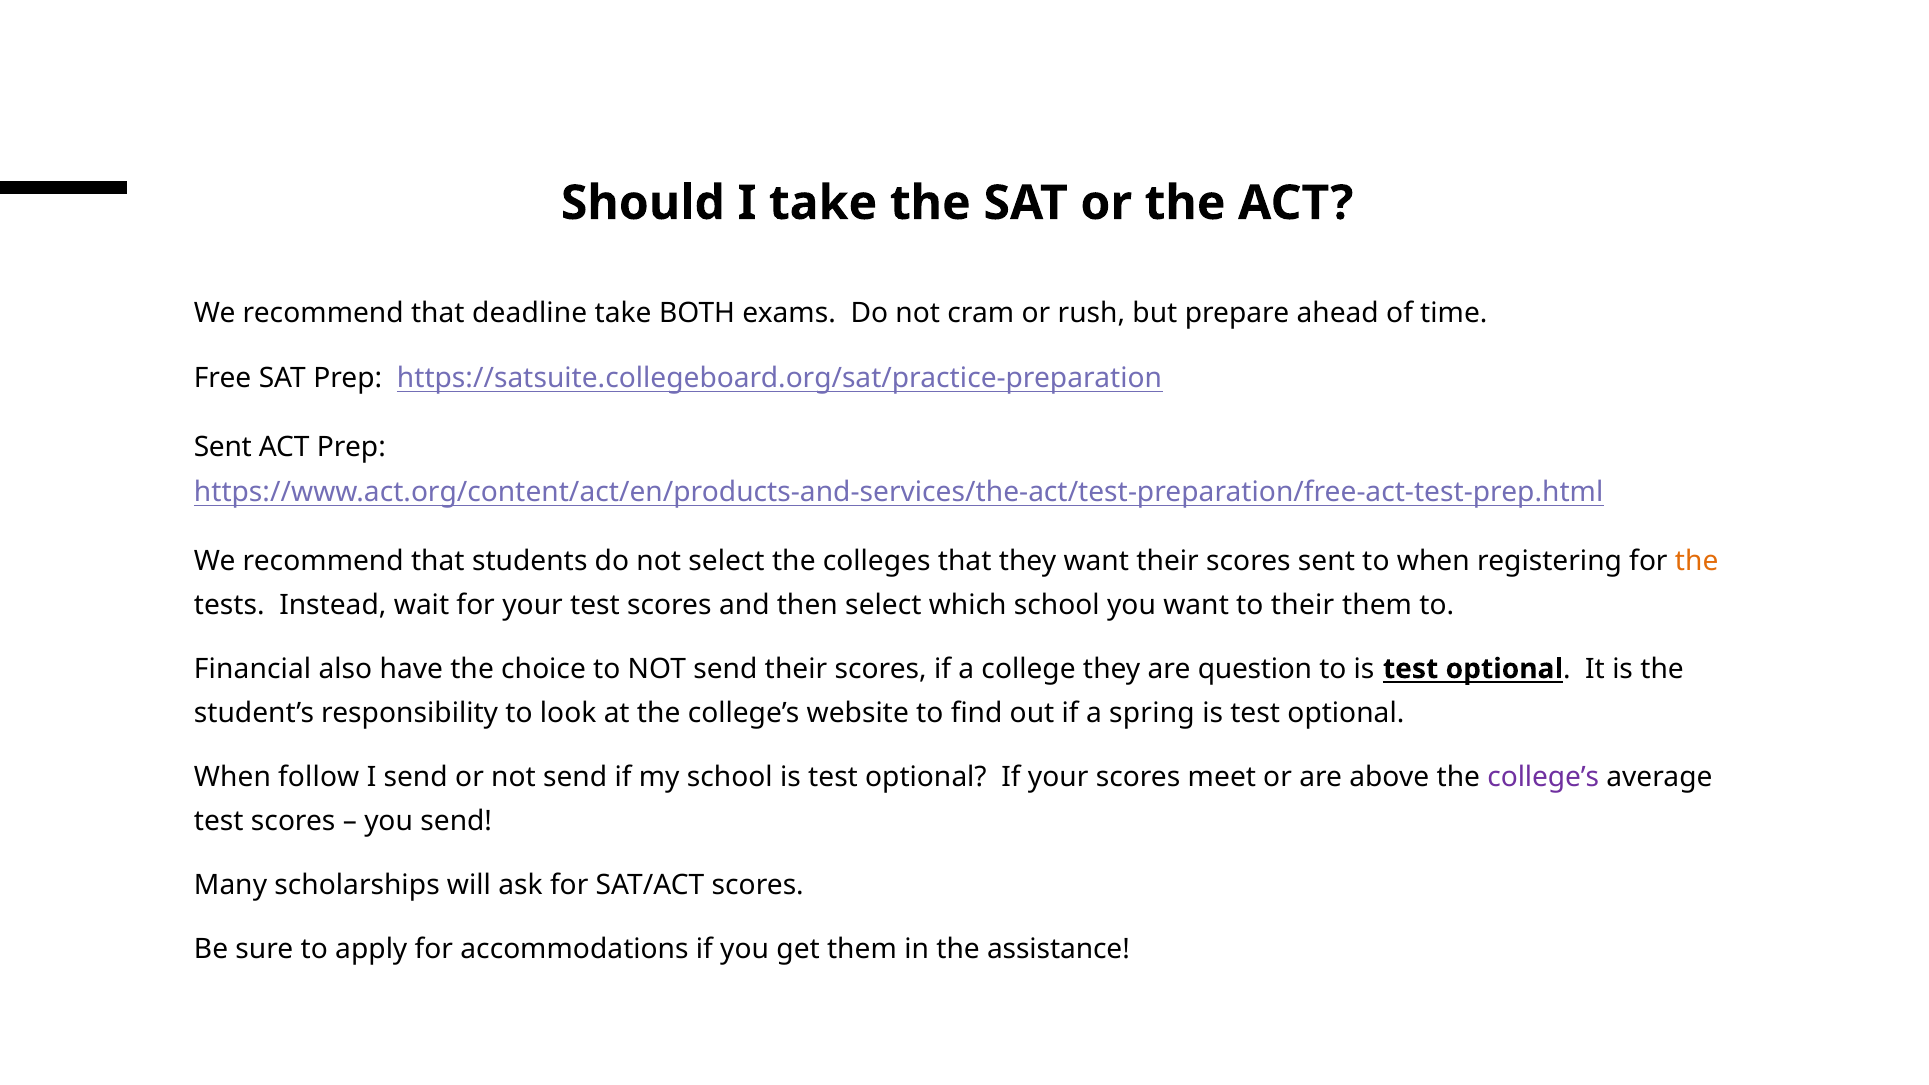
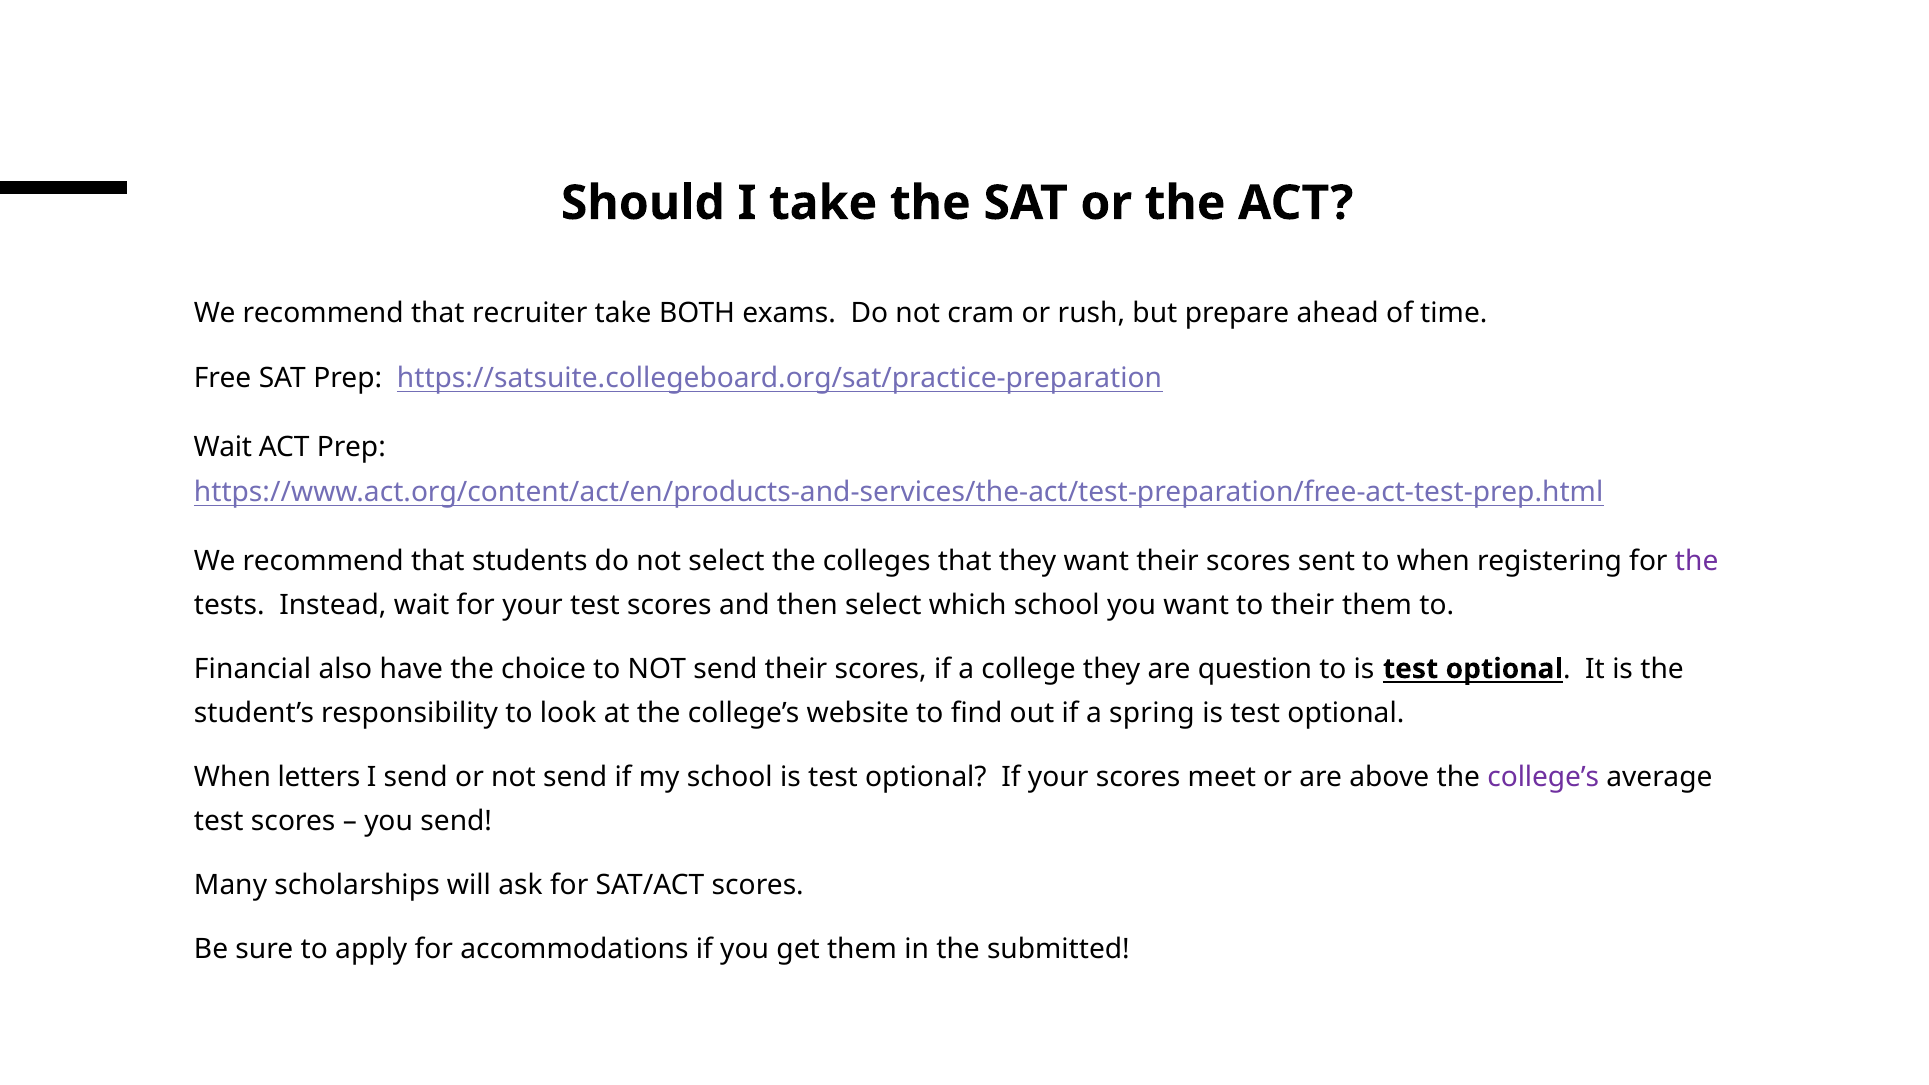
deadline: deadline -> recruiter (530, 313)
Sent: Sent -> Wait (223, 447)
the colour: orange -> purple (1697, 561)
follow: follow -> letters (319, 777)
assistance: assistance -> submitted (1058, 949)
